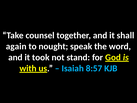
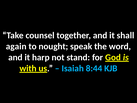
took: took -> harp (41, 57)
8:57: 8:57 -> 8:44 (94, 68)
